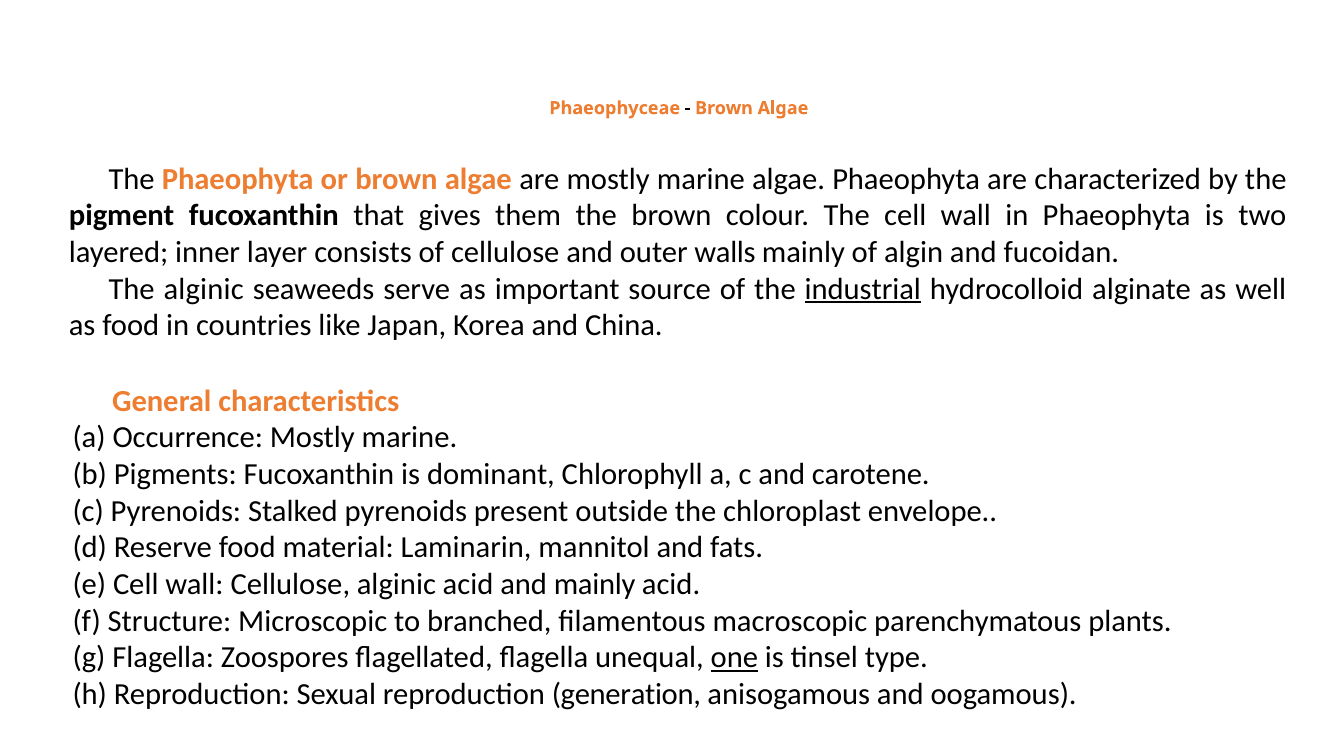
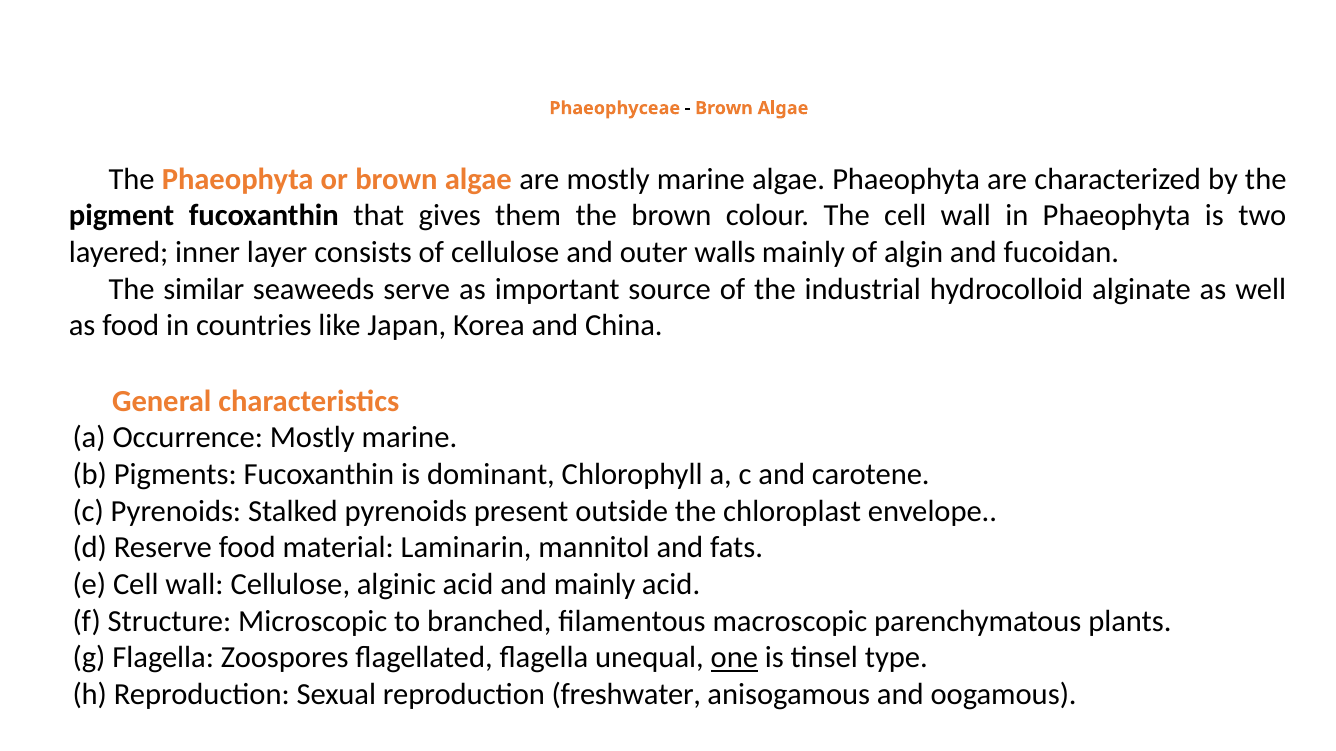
The alginic: alginic -> similar (204, 289)
industrial underline: present -> none (863, 289)
generation: generation -> freshwater (626, 695)
